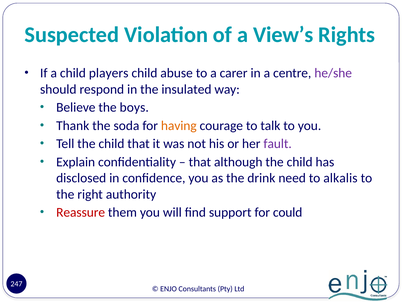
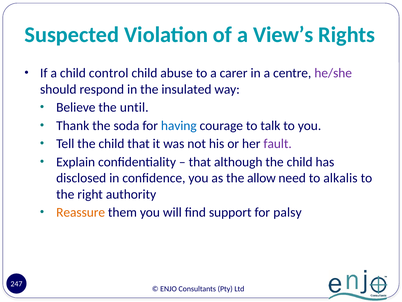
players: players -> control (109, 73)
boys: boys -> until (134, 107)
having colour: orange -> blue (179, 125)
drink: drink -> allow (261, 178)
Reassure colour: red -> orange (81, 212)
could: could -> palsy (287, 212)
